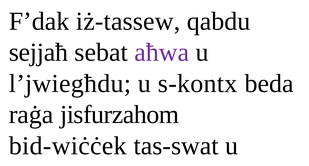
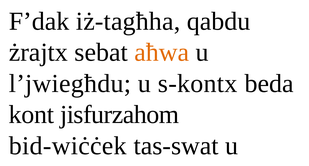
iż-tassew: iż-tassew -> iż-tagħha (128, 21)
sejjaħ: sejjaħ -> żrajtx (38, 53)
aħwa colour: purple -> orange (162, 53)
raġa: raġa -> kont (31, 115)
